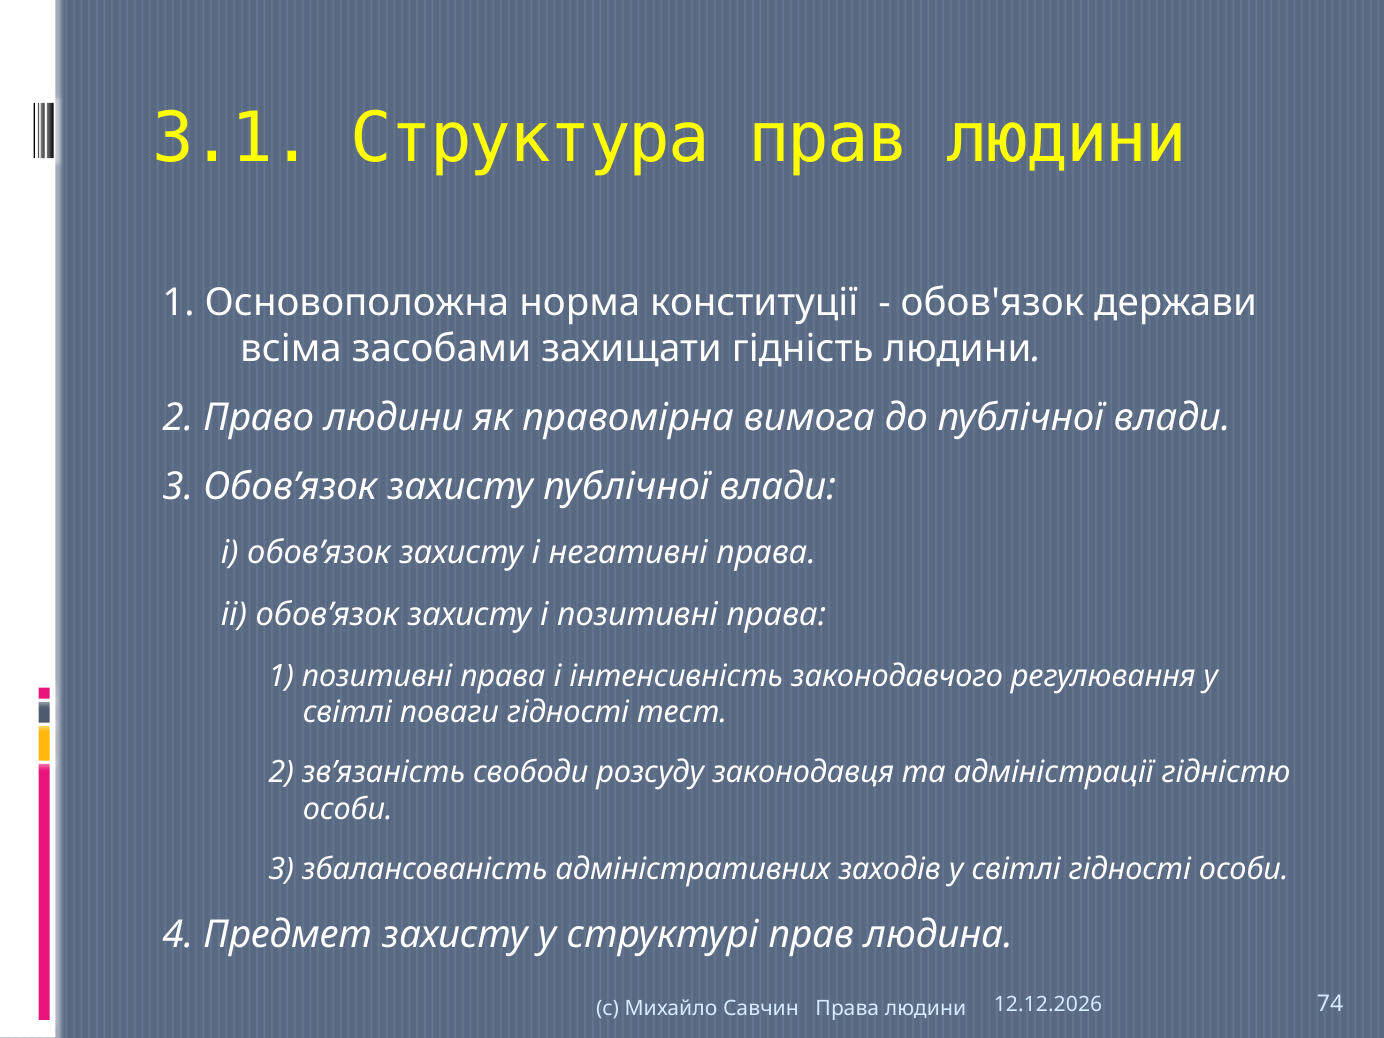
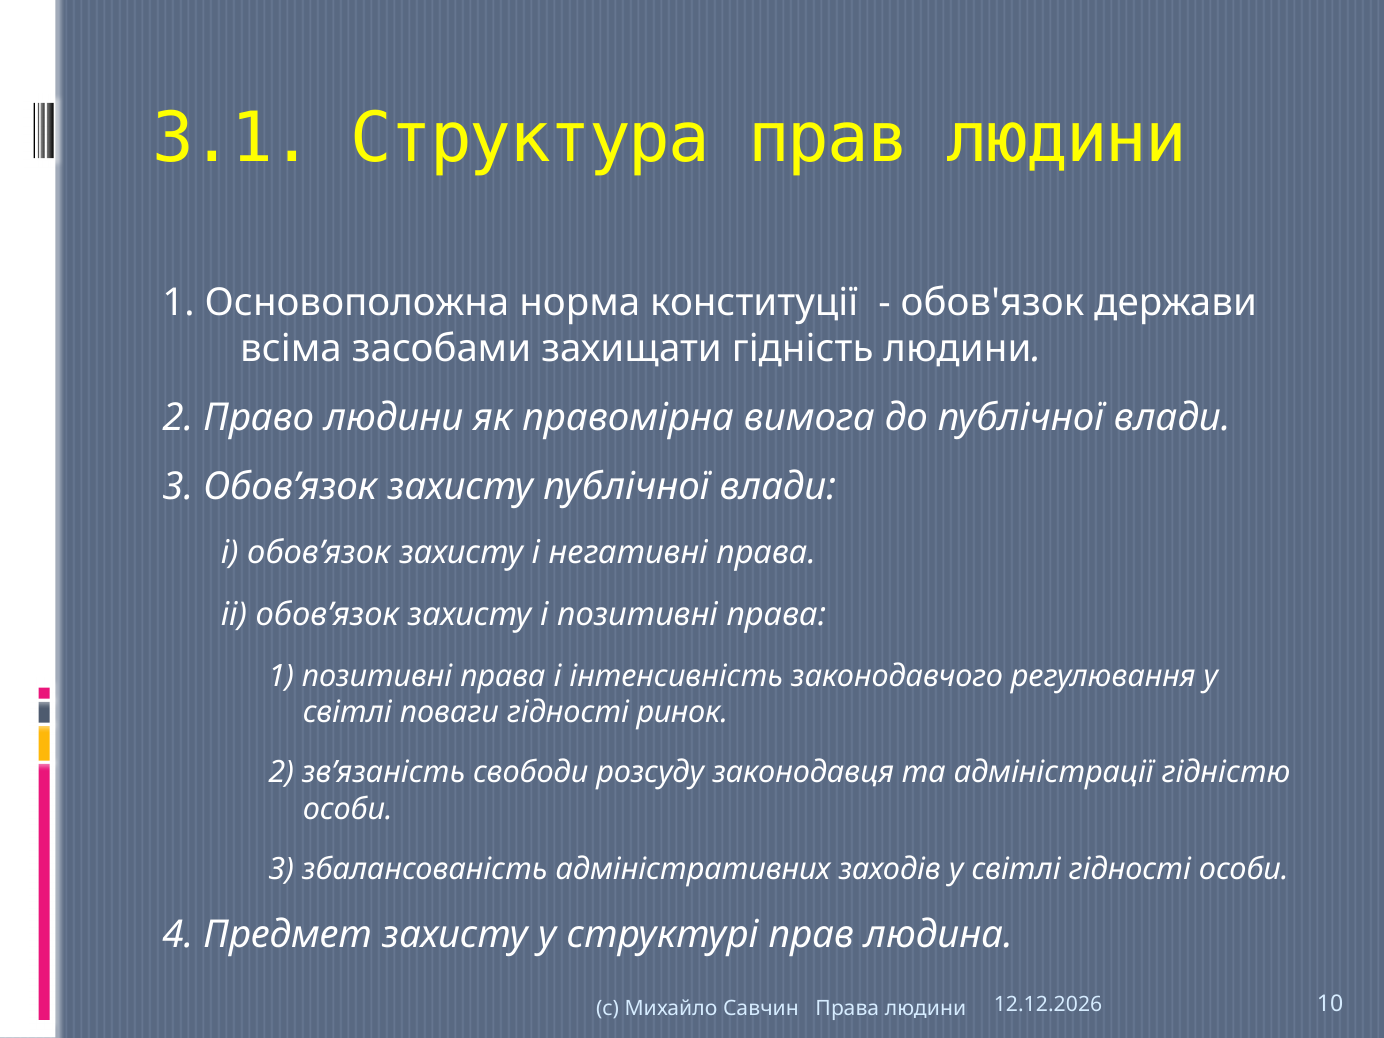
тест: тест -> ринок (682, 713)
74: 74 -> 10 (1330, 1004)
